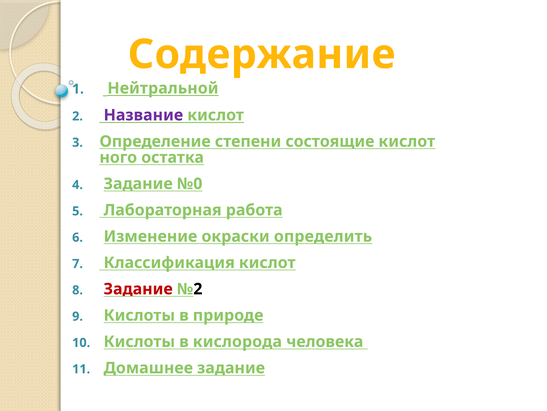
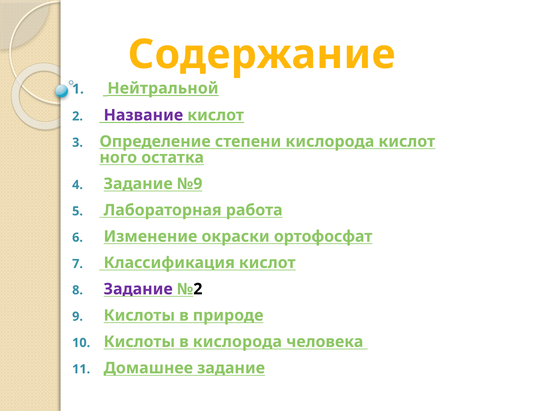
степени состоящие: состоящие -> кислорода (330, 141)
№0: №0 -> №9 (190, 183)
определить: определить -> ортофосфат (323, 236)
Задание colour: red -> purple (138, 289)
